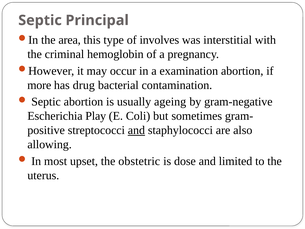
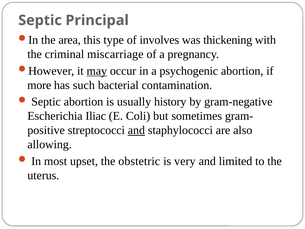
interstitial: interstitial -> thickening (228, 40)
hemoglobin: hemoglobin -> miscarriage (115, 54)
may underline: none -> present (97, 71)
examination: examination -> psychogenic (189, 71)
drug: drug -> such (84, 85)
ageing: ageing -> history (170, 102)
Play: Play -> Iliac (96, 116)
dose: dose -> very (185, 161)
